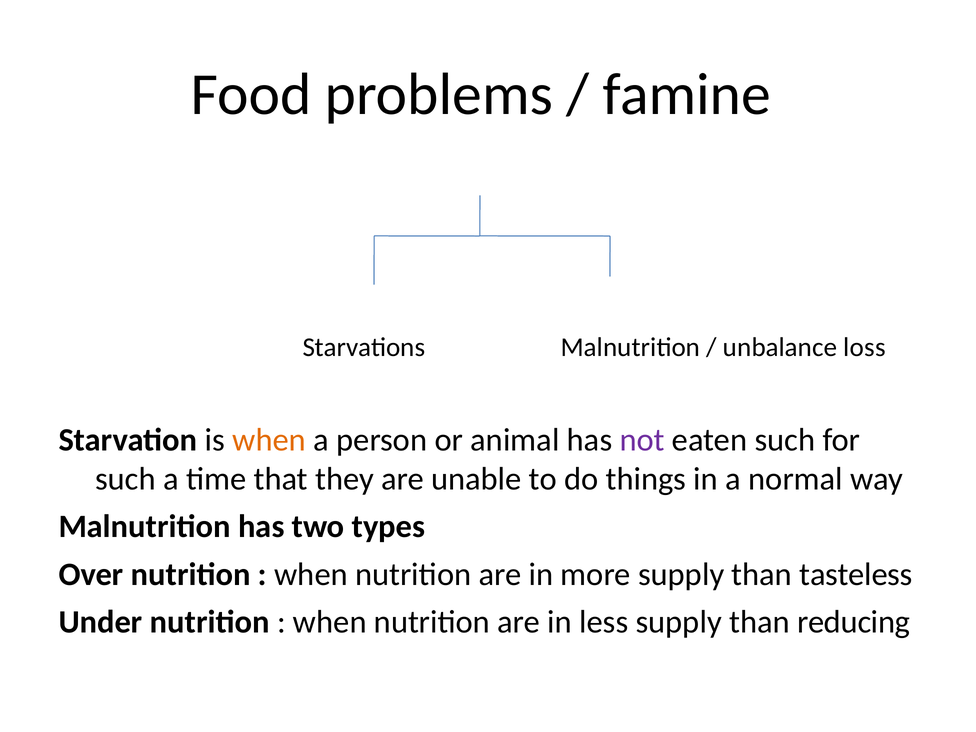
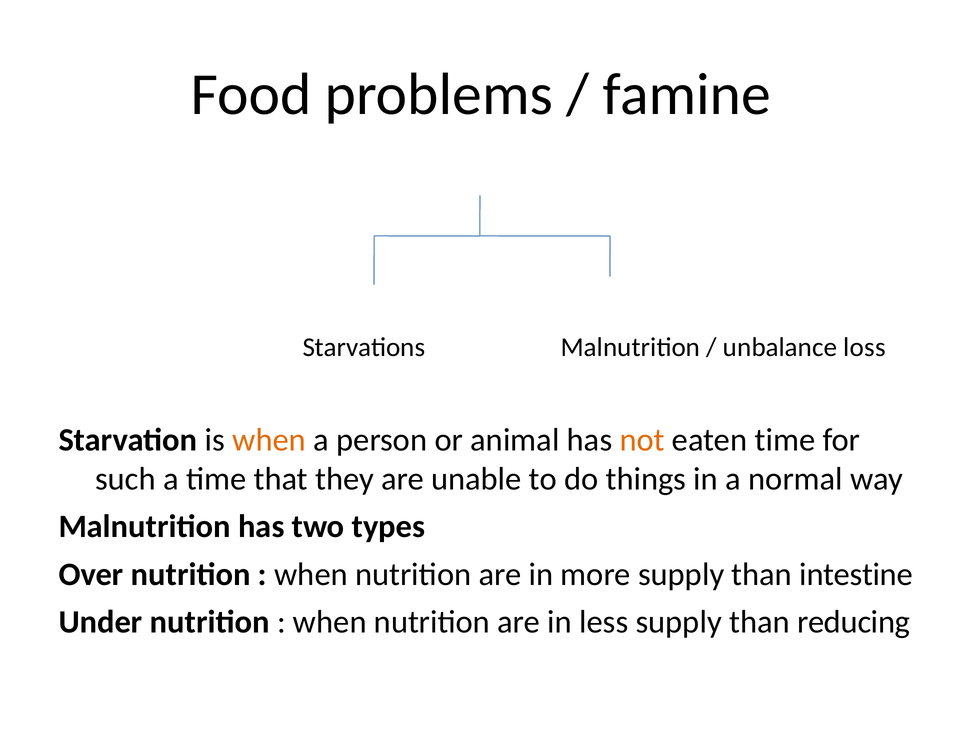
not colour: purple -> orange (642, 440)
eaten such: such -> time (785, 440)
tasteless: tasteless -> intestine (856, 574)
